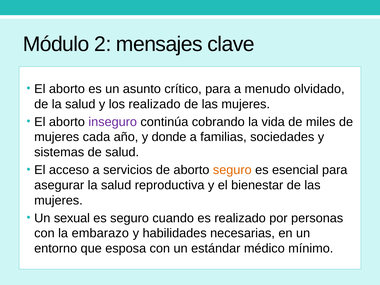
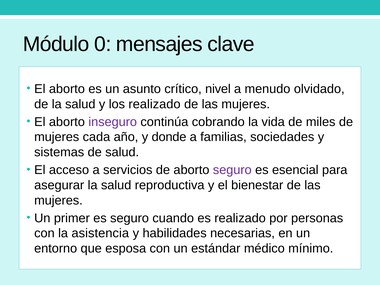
2: 2 -> 0 (103, 44)
crítico para: para -> nivel (218, 89)
seguro colour: orange -> purple (232, 170)
sexual: sexual -> primer (72, 218)
embarazo: embarazo -> asistencia (100, 233)
